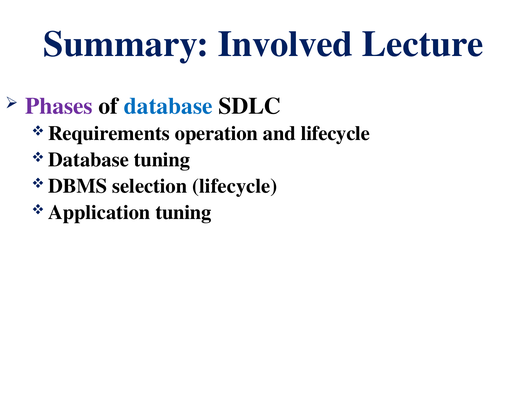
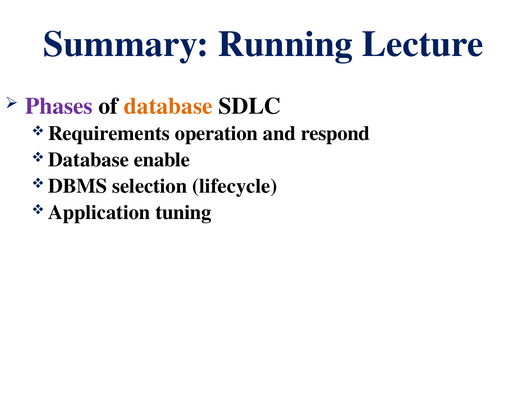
Involved: Involved -> Running (285, 44)
database colour: blue -> orange (168, 106)
and lifecycle: lifecycle -> respond (335, 134)
tuning: tuning -> enable (162, 160)
